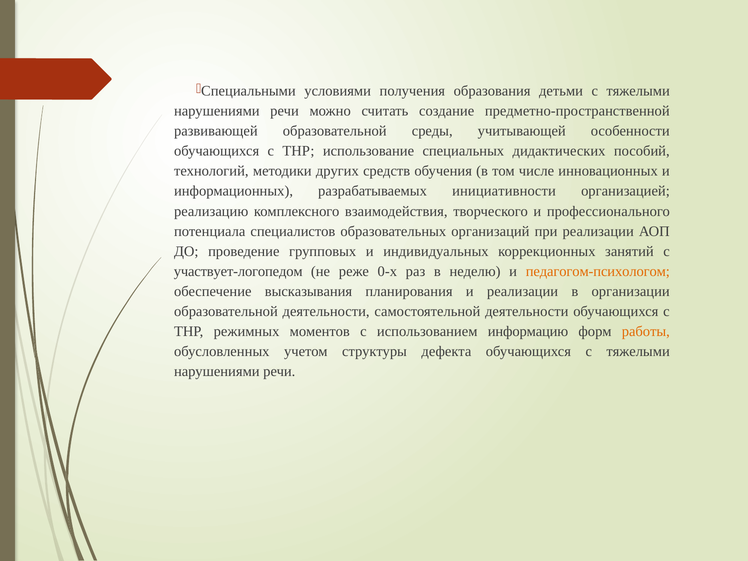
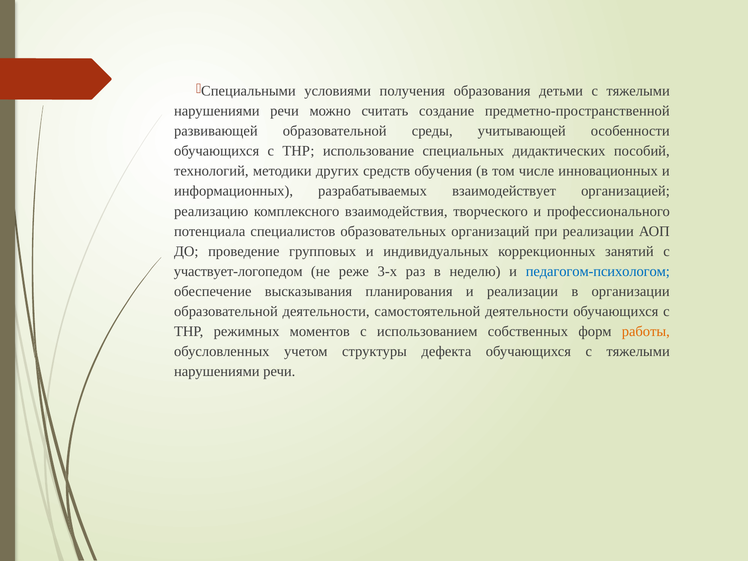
инициативности: инициативности -> взаимодействует (504, 191)
0-х: 0-х -> 3-х (387, 271)
педагогом-психологом colour: orange -> blue (598, 271)
информацию: информацию -> собственных (528, 332)
